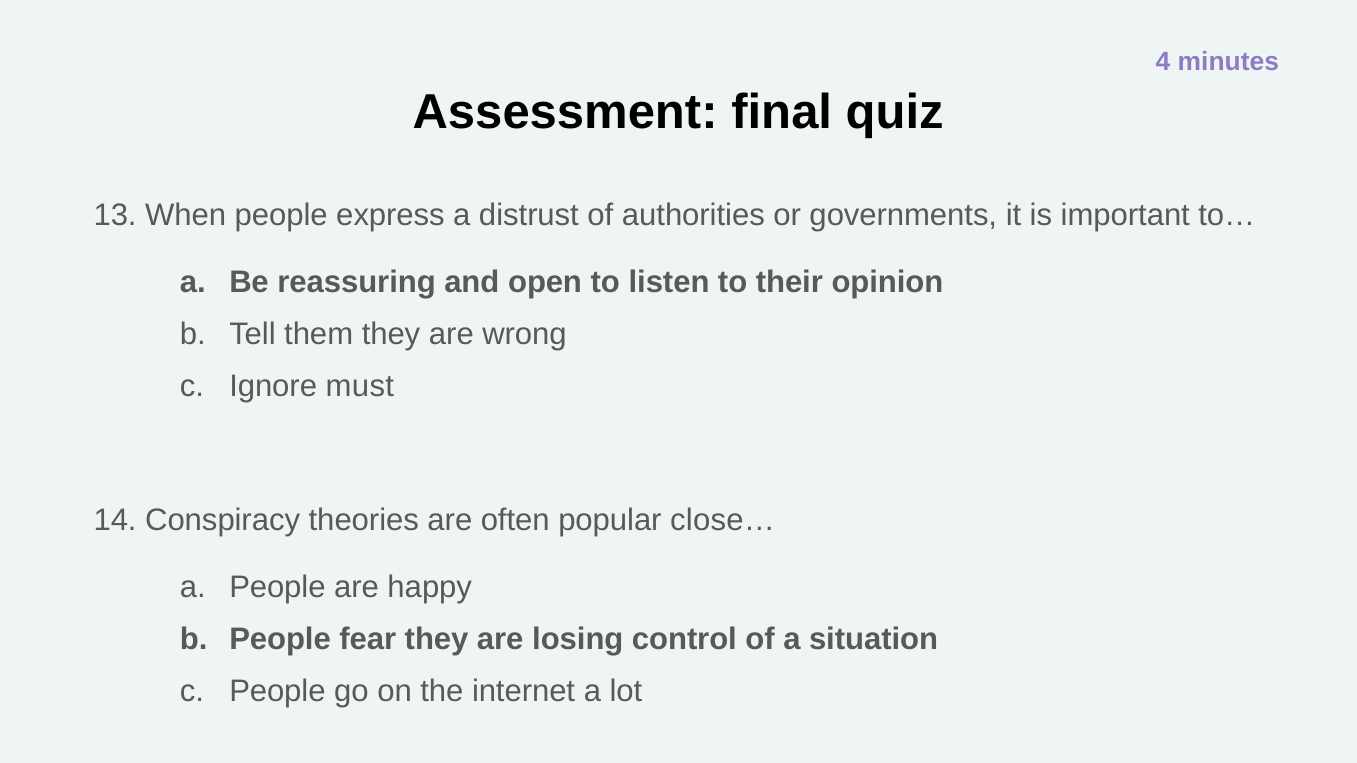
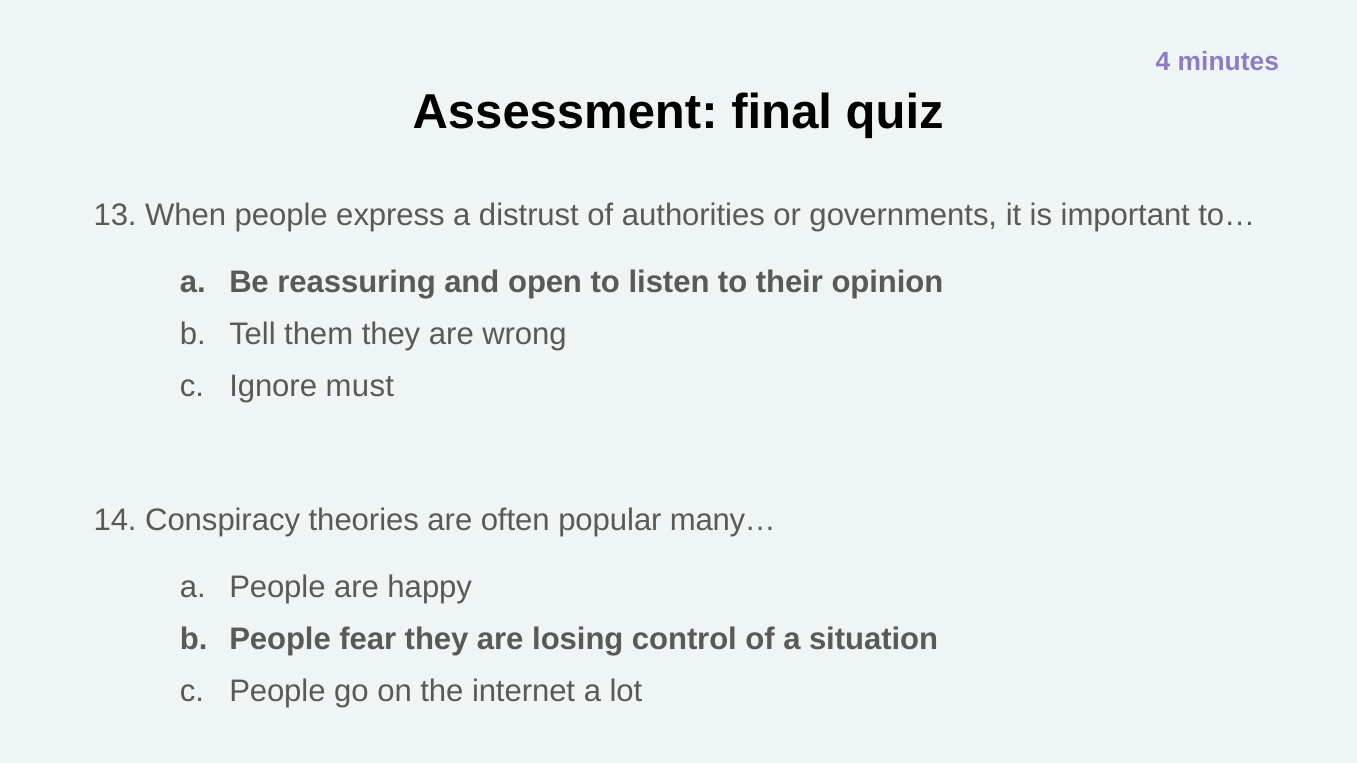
close…: close… -> many… (723, 520)
